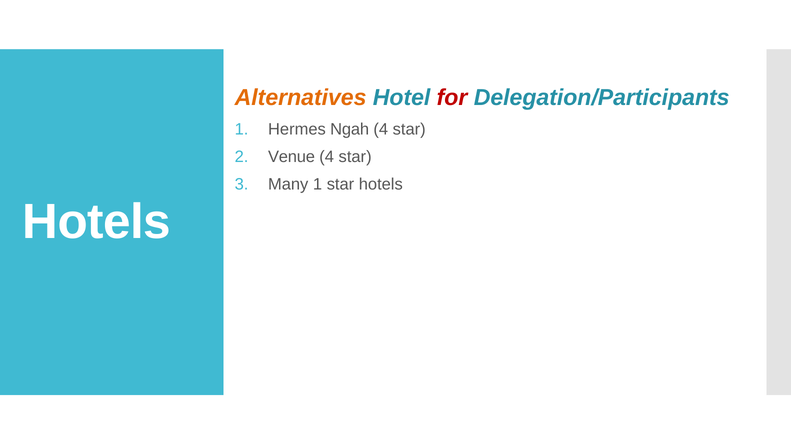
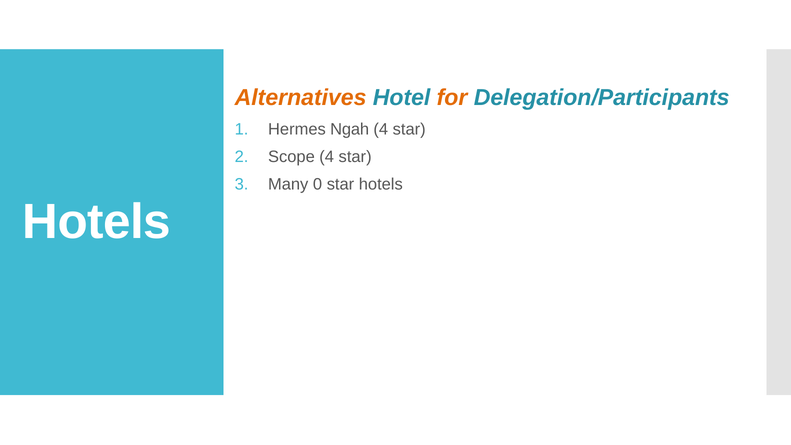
for colour: red -> orange (452, 98)
Venue: Venue -> Scope (291, 157)
Many 1: 1 -> 0 (318, 184)
